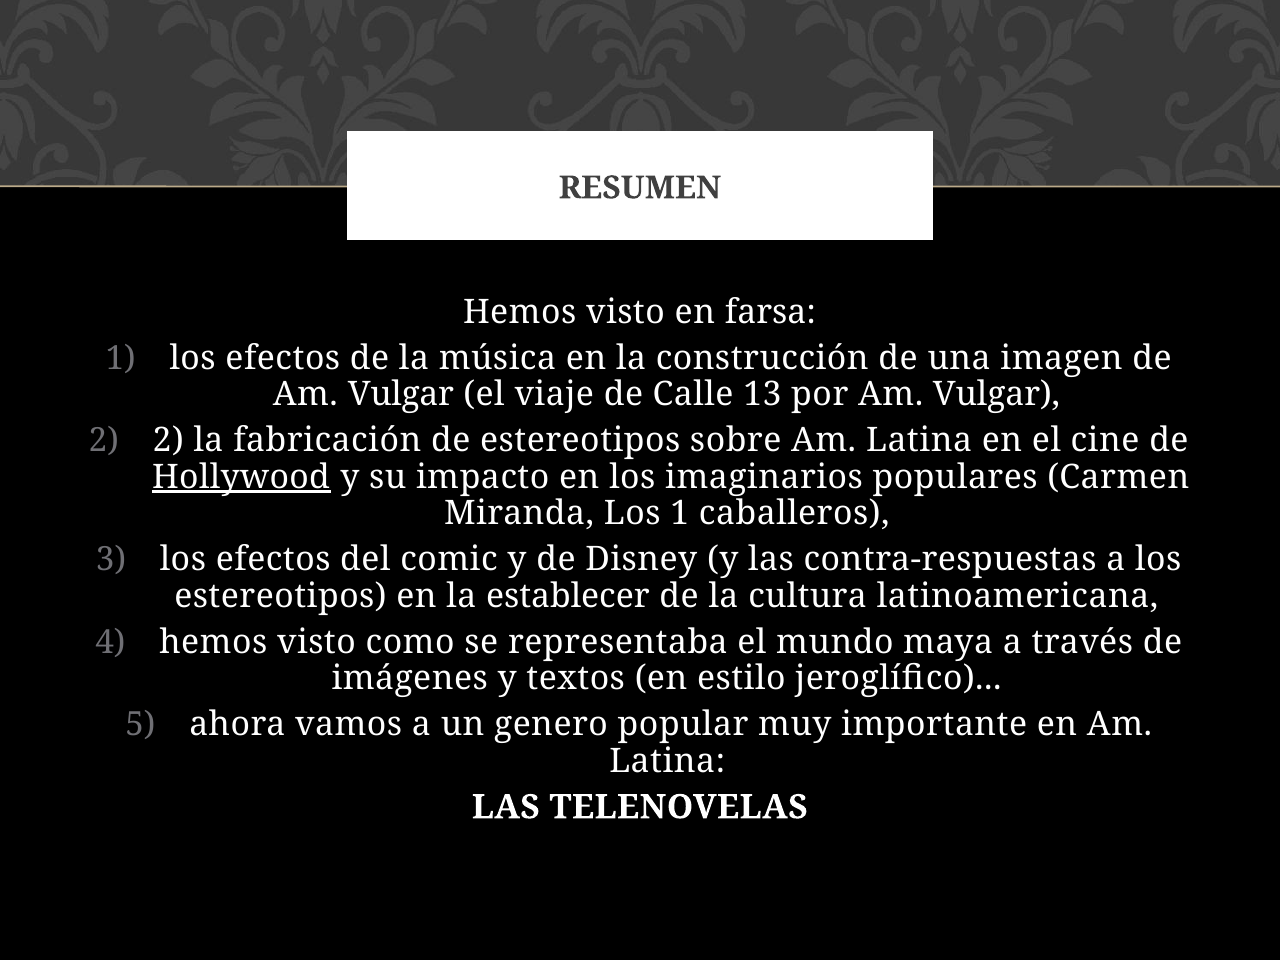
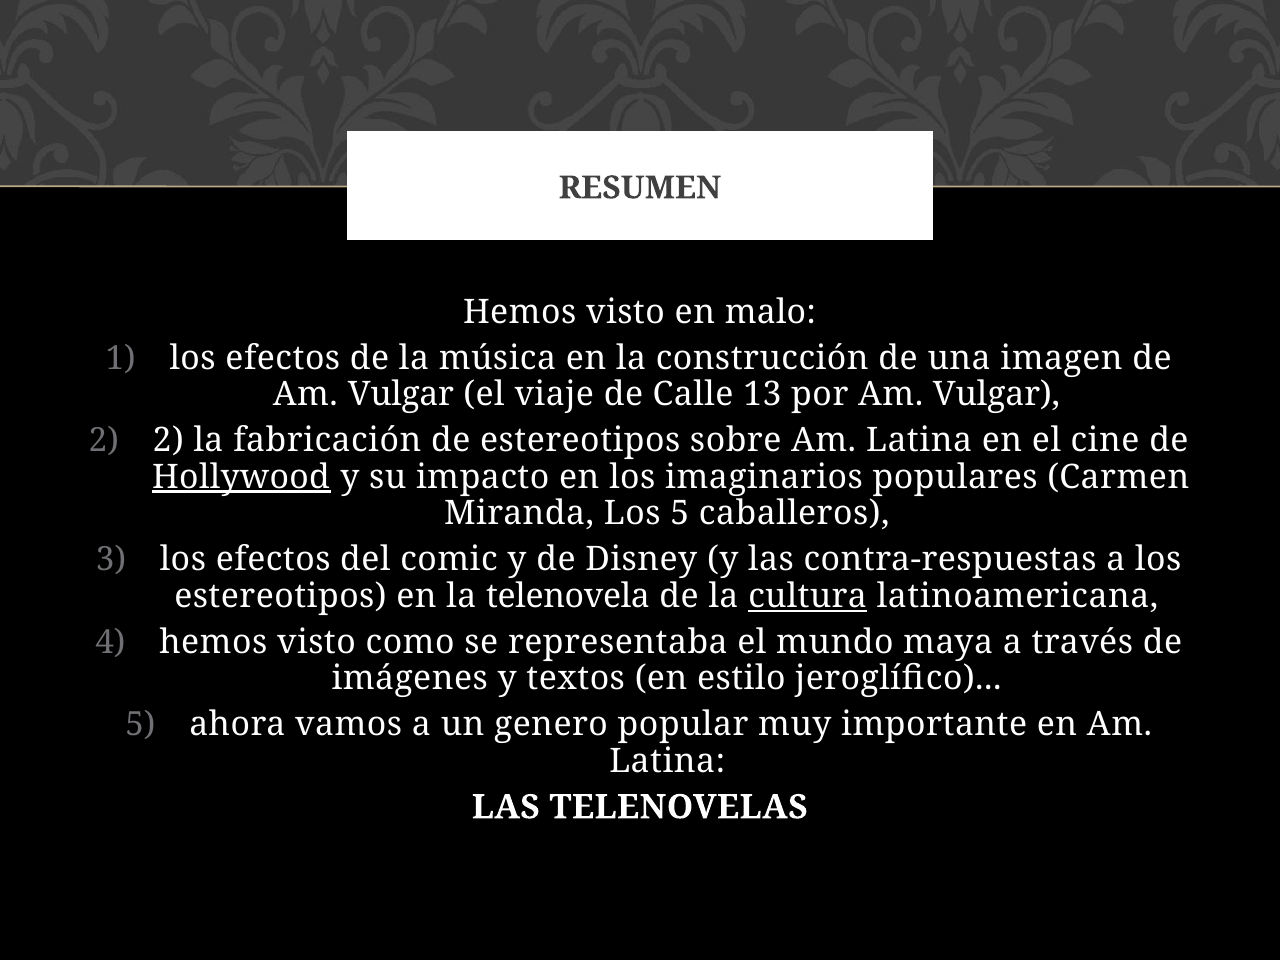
farsa: farsa -> malo (770, 312)
Los 1: 1 -> 5 (680, 513)
establecer: establecer -> telenovela (568, 596)
cultura underline: none -> present (808, 596)
